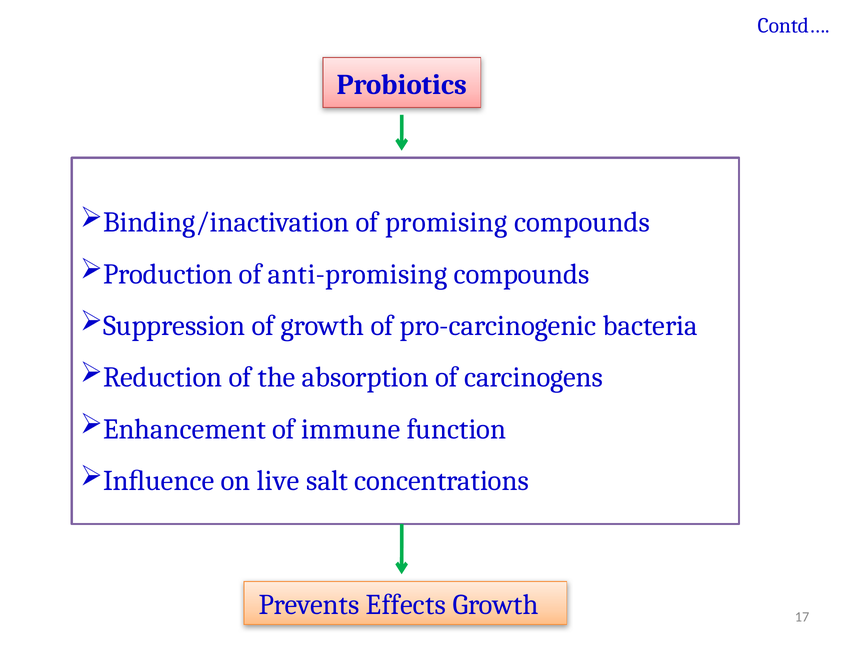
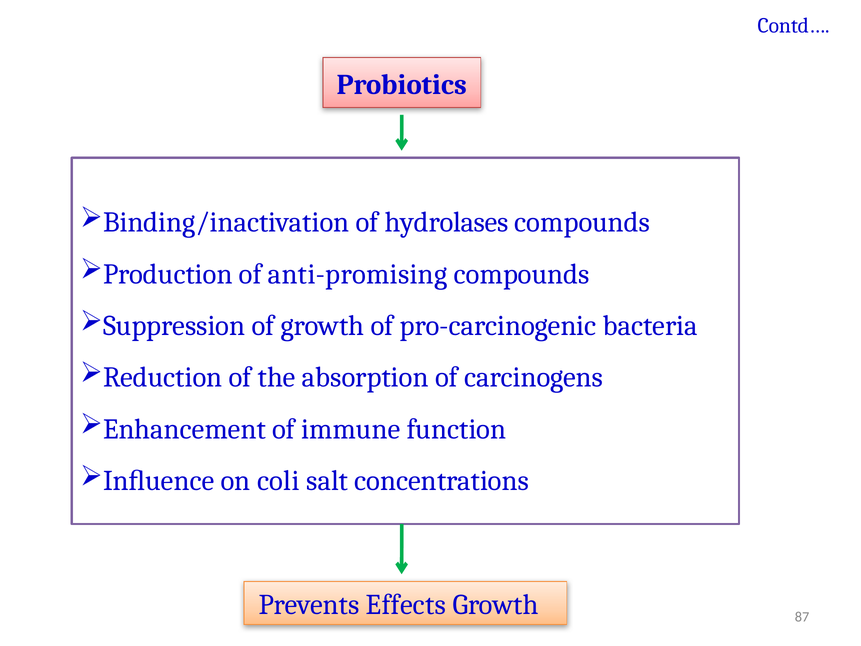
promising: promising -> hydrolases (447, 222)
live: live -> coli (278, 481)
17: 17 -> 87 (802, 617)
